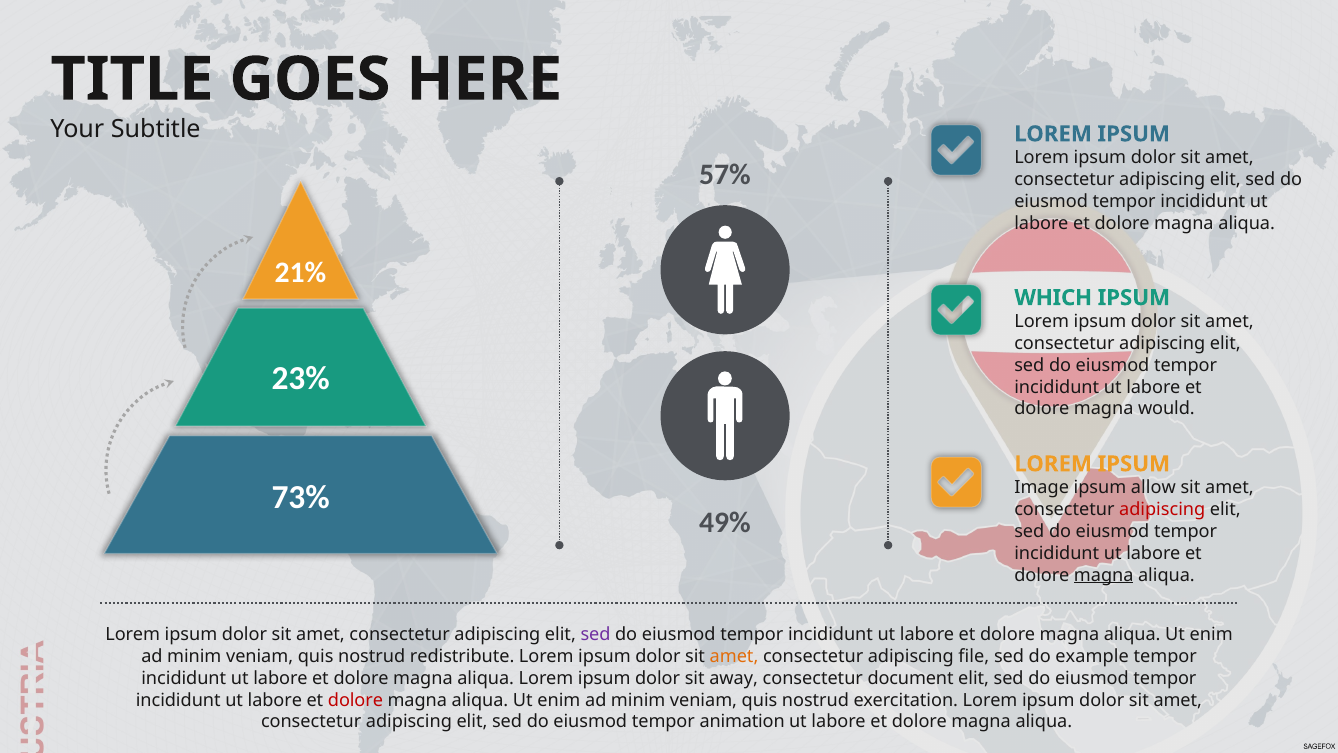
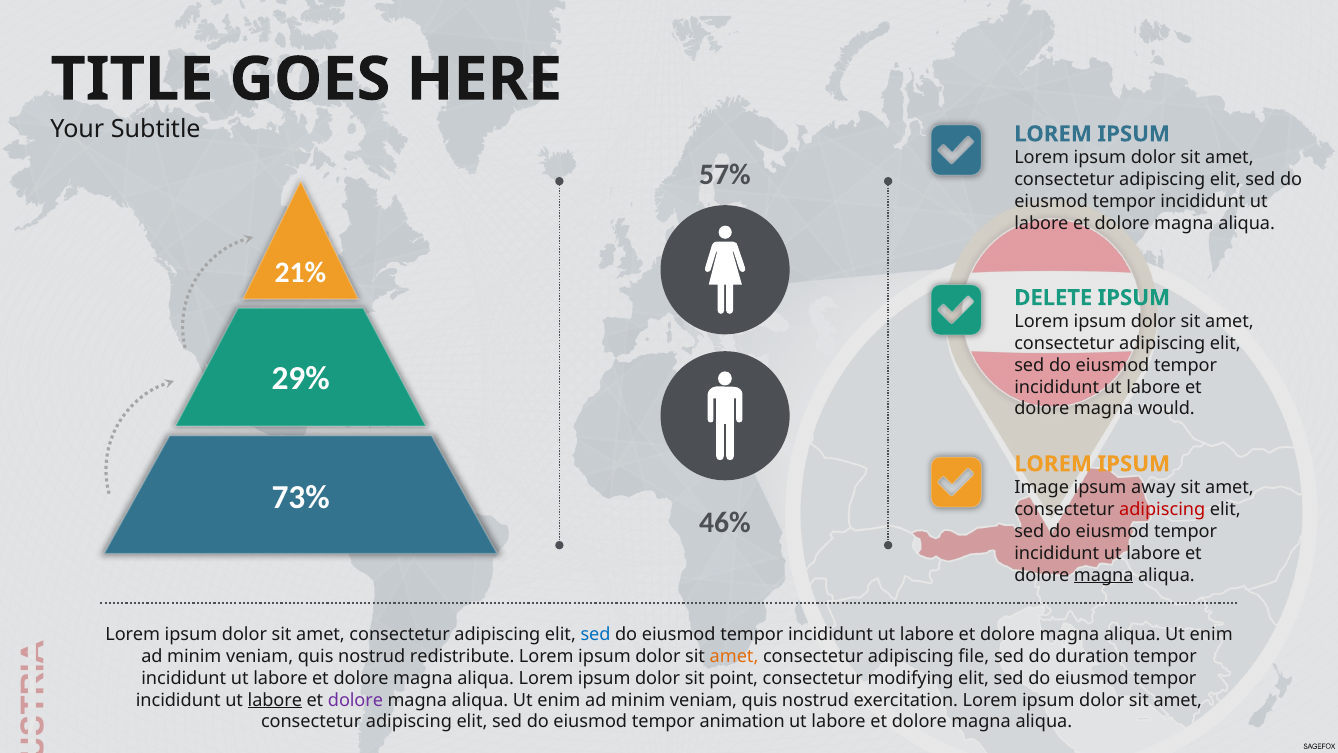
WHICH: WHICH -> DELETE (1053, 298)
23%: 23% -> 29% (301, 379)
allow: allow -> away (1153, 488)
49%: 49% -> 46% (725, 523)
sed colour: purple -> blue (596, 634)
example: example -> duration (1092, 656)
away: away -> point (734, 678)
document: document -> modifying (910, 678)
labore underline: none -> present (275, 700)
dolore colour: red -> purple (355, 700)
